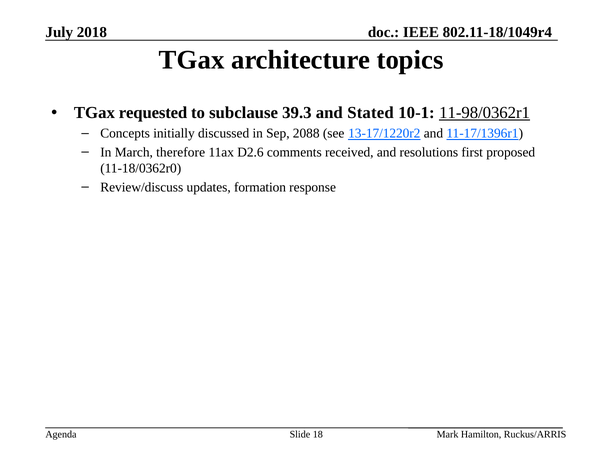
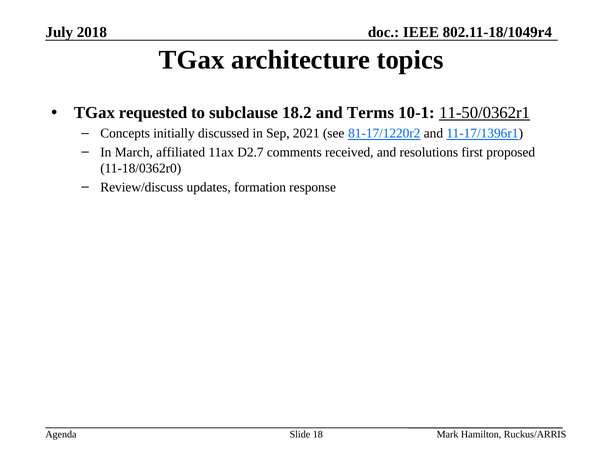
39.3: 39.3 -> 18.2 (297, 112)
Stated: Stated -> Terms (371, 112)
11-98/0362r1: 11-98/0362r1 -> 11-50/0362r1 (485, 112)
2088: 2088 -> 2021 (306, 133)
13-17/1220r2: 13-17/1220r2 -> 81-17/1220r2 (384, 133)
therefore: therefore -> affiliated (181, 152)
D2.6: D2.6 -> D2.7 (250, 152)
